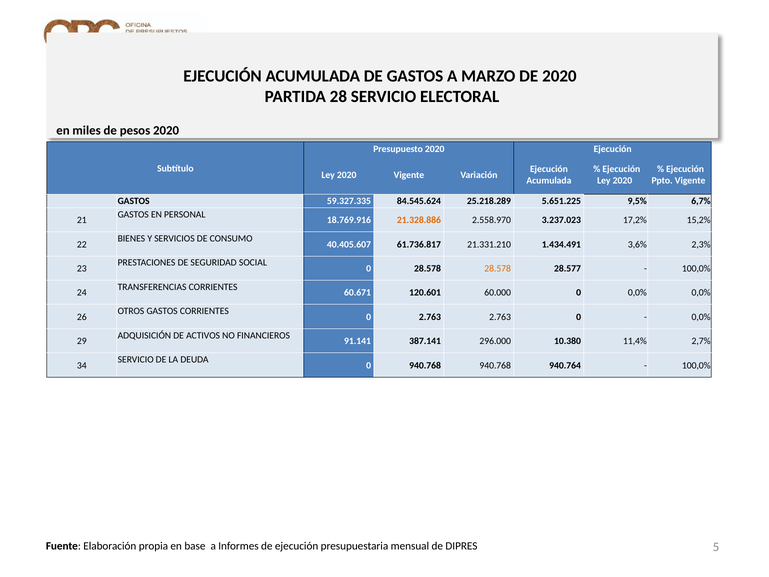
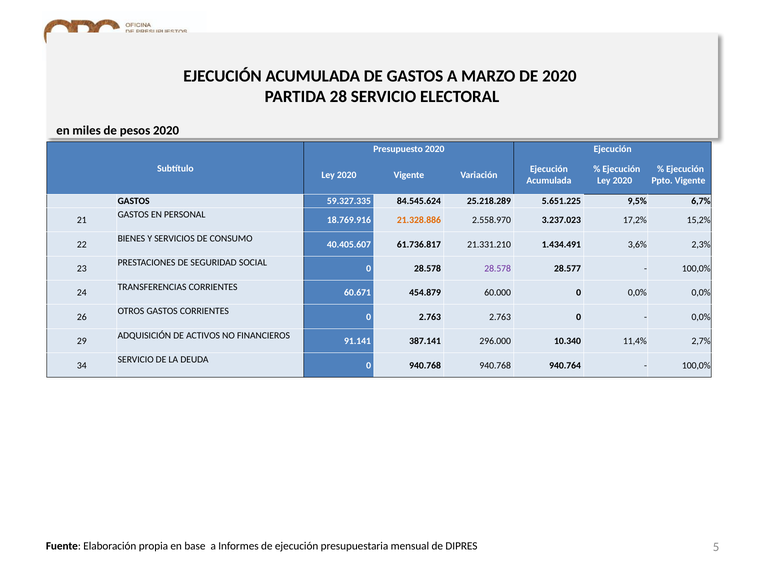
28.578 colour: orange -> purple (498, 268)
120.601: 120.601 -> 454.879 (425, 293)
10.380: 10.380 -> 10.340 (567, 341)
